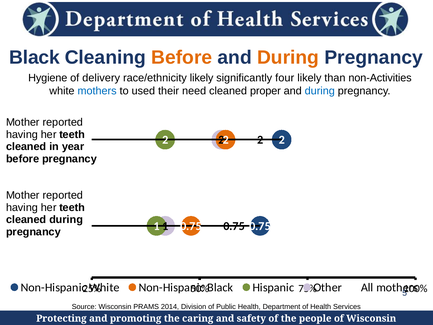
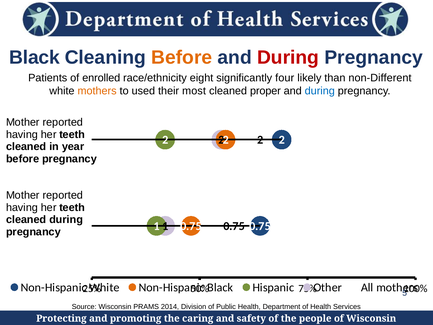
During colour: orange -> red (288, 57)
Hygiene: Hygiene -> Patients (48, 78)
delivery: delivery -> enrolled (101, 78)
race/ethnicity likely: likely -> eight (202, 78)
non-Activities: non-Activities -> non-Different (380, 78)
mothers colour: blue -> orange (97, 91)
need: need -> most (194, 91)
